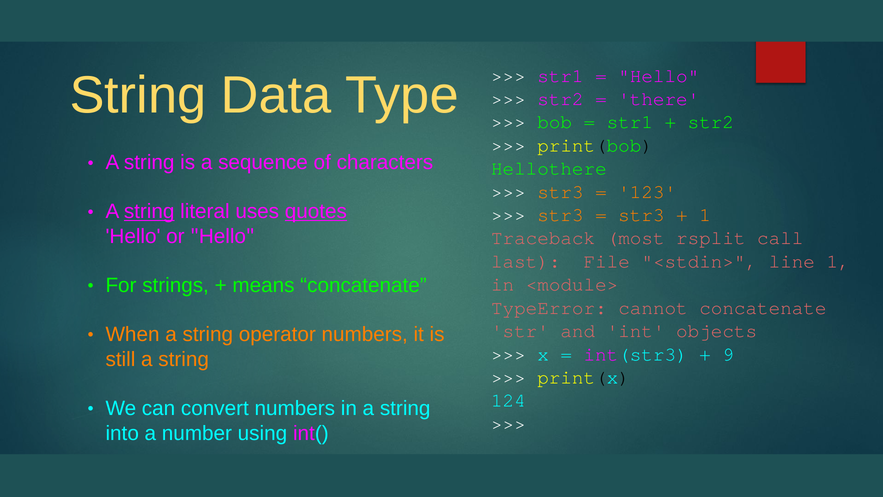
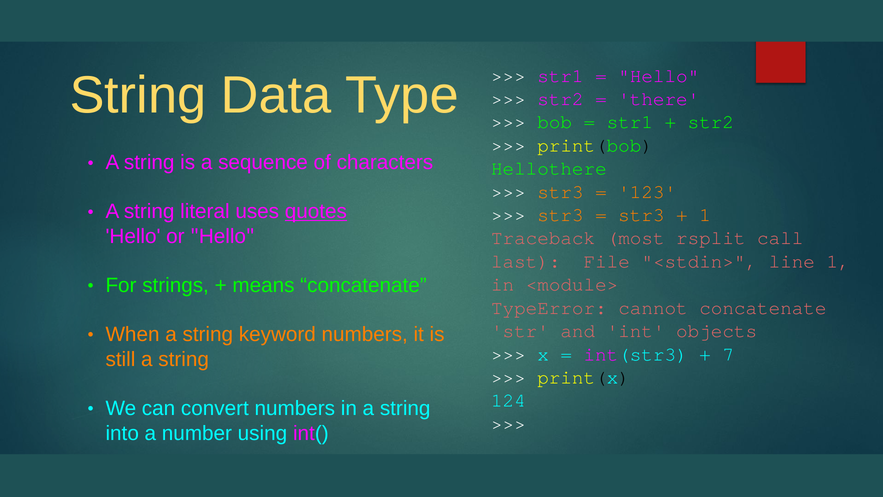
string underline: present -> none (149, 211)
operator: operator -> keyword (277, 334)
9: 9 -> 7 (728, 354)
